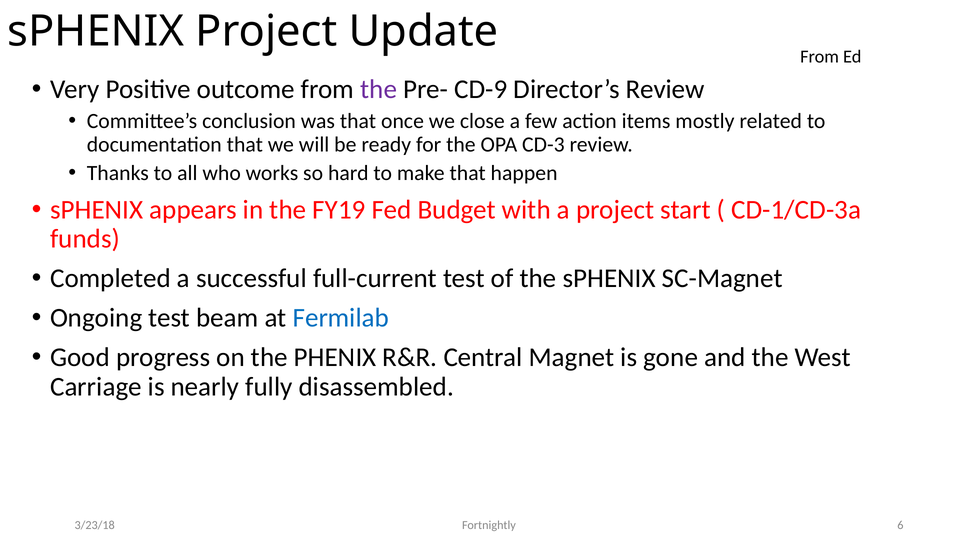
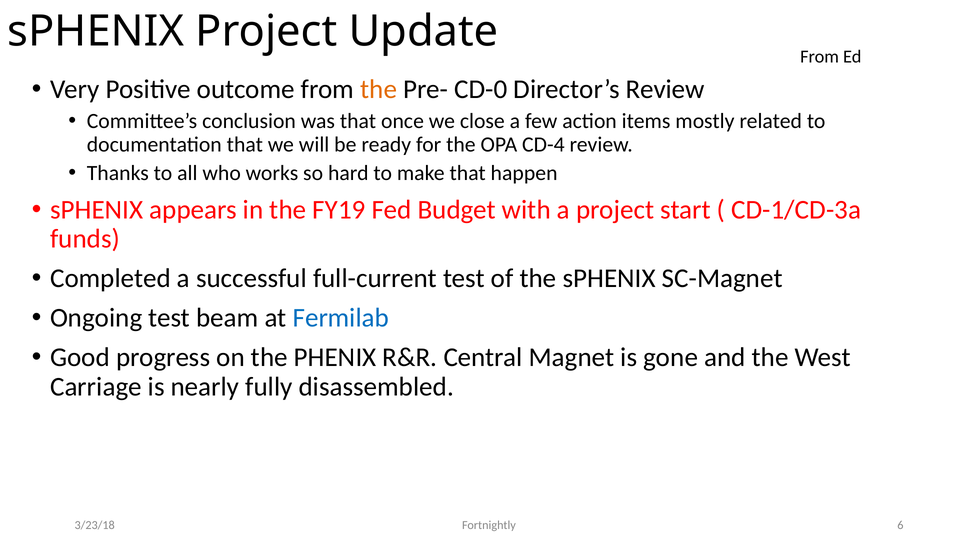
the colour: purple -> orange (379, 89)
CD-9: CD-9 -> CD-0 (481, 89)
CD-3: CD-3 -> CD-4 (543, 145)
